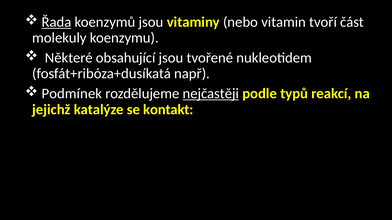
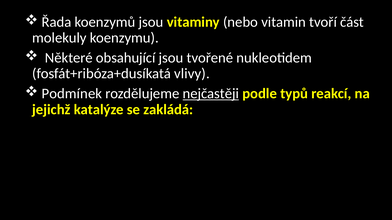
Řada underline: present -> none (56, 22)
např: např -> vlivy (192, 74)
kontakt: kontakt -> zakládá (168, 110)
